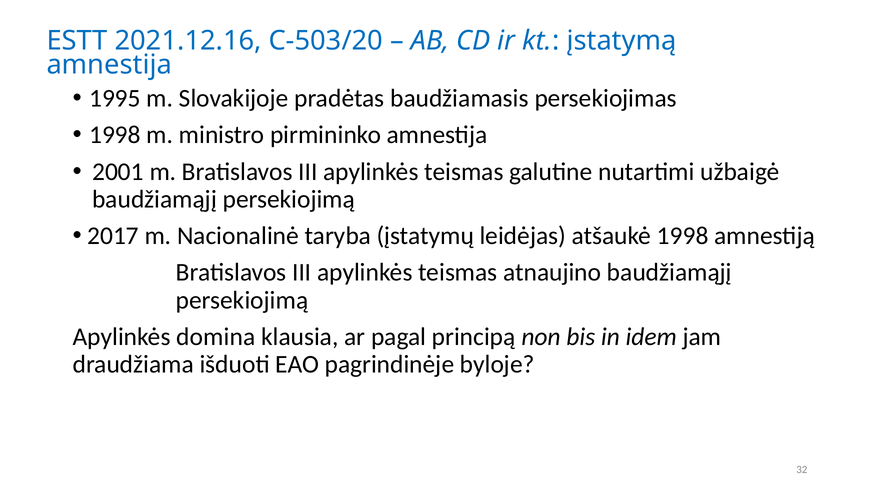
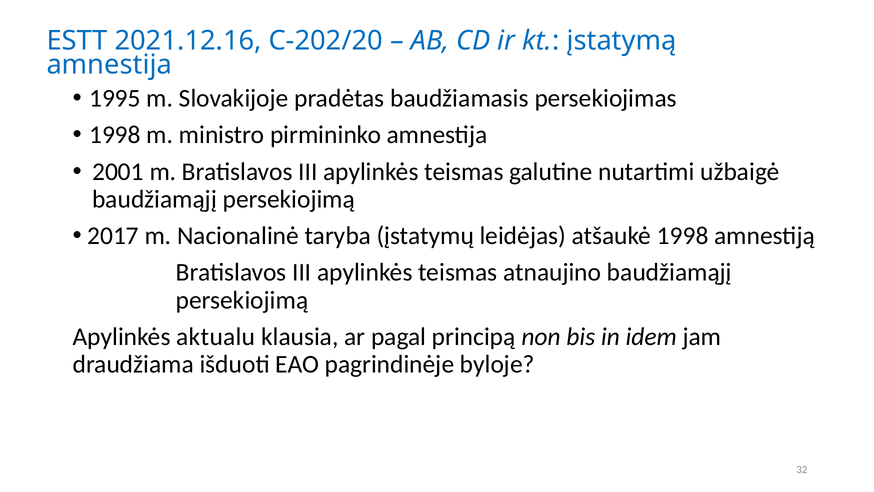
C-503/20: C-503/20 -> C-202/20 (326, 41)
domina: domina -> aktualu (216, 337)
